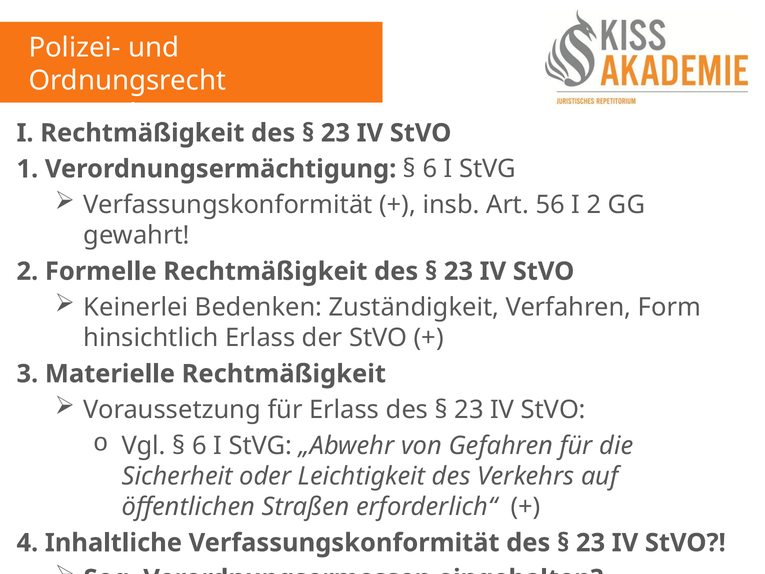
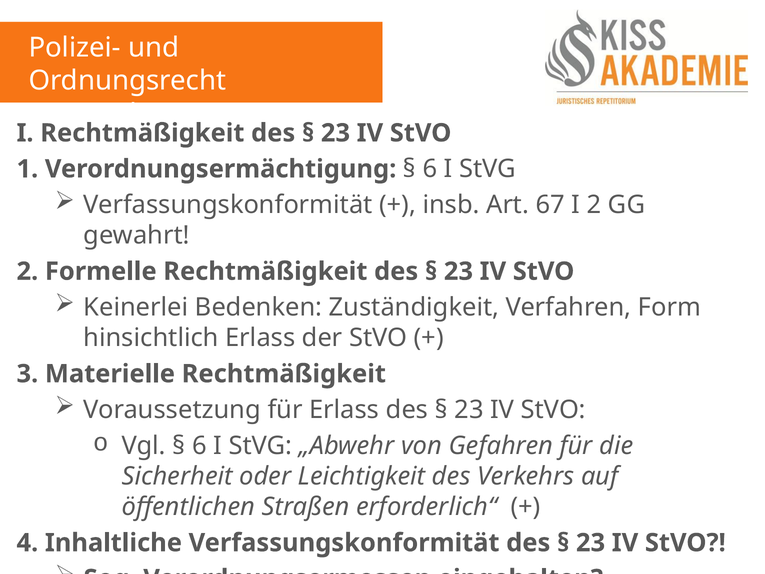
56: 56 -> 67 (550, 205)
